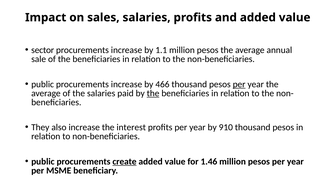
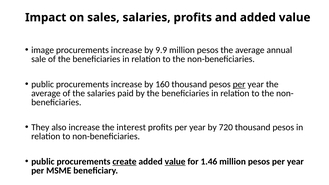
sector: sector -> image (43, 50)
1.1: 1.1 -> 9.9 (161, 50)
466: 466 -> 160 (162, 84)
the underline: present -> none (153, 93)
910: 910 -> 720 (226, 127)
value underline: none -> present (175, 162)
